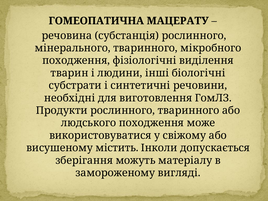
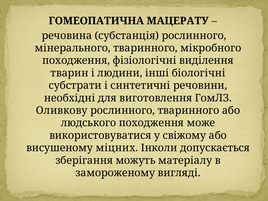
Продукти: Продукти -> Оливкову (62, 110)
містить: містить -> міцних (117, 148)
